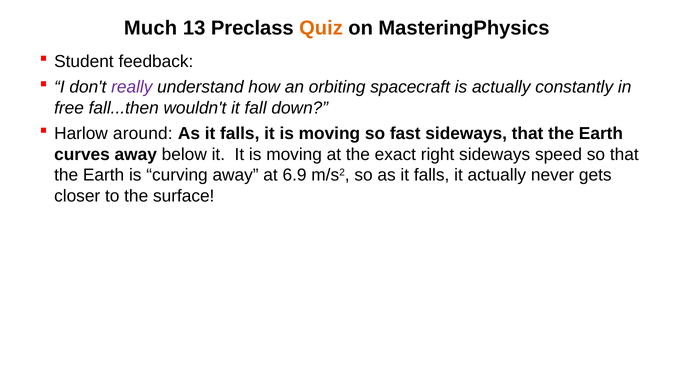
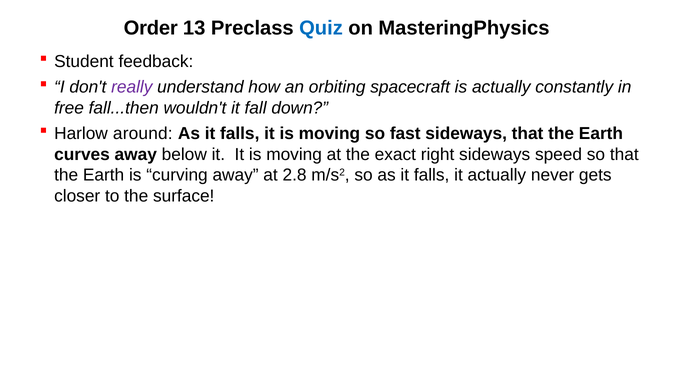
Much: Much -> Order (151, 28)
Quiz colour: orange -> blue (321, 28)
6.9: 6.9 -> 2.8 (295, 175)
